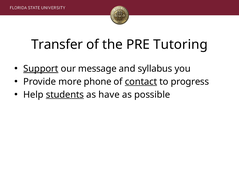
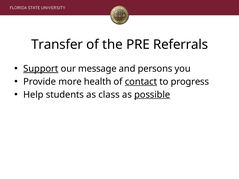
Tutoring: Tutoring -> Referrals (181, 45)
syllabus: syllabus -> persons (155, 69)
phone: phone -> health (98, 82)
students underline: present -> none (65, 95)
have: have -> class (109, 95)
possible underline: none -> present (152, 95)
